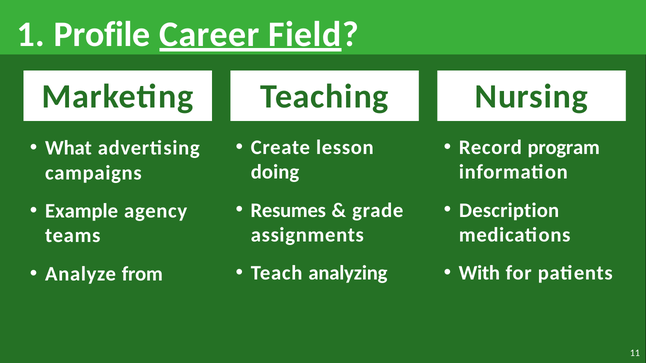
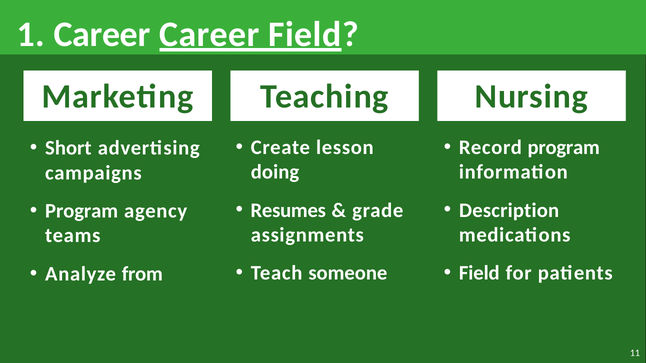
1 Profile: Profile -> Career (102, 34)
What: What -> Short (68, 148)
Example: Example -> Program (82, 211)
analyzing: analyzing -> someone (348, 273)
With: With -> Field (479, 273)
